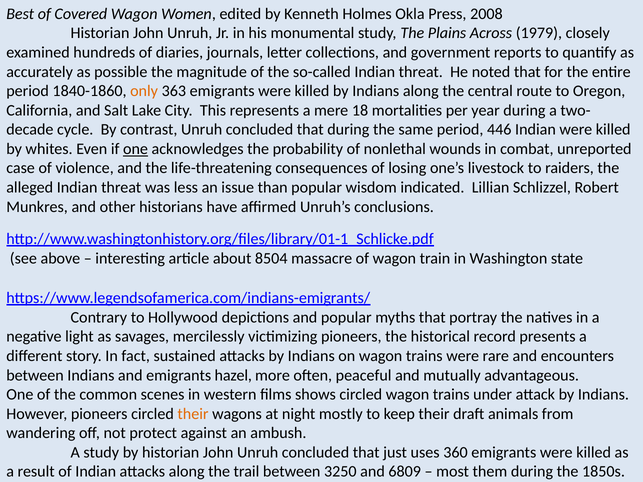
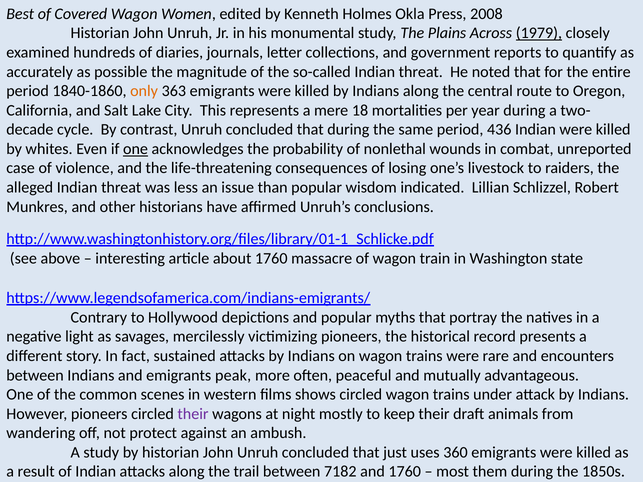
1979 underline: none -> present (539, 33)
446: 446 -> 436 (499, 130)
about 8504: 8504 -> 1760 (271, 259)
hazel: hazel -> peak (233, 375)
their colour: orange -> purple (193, 414)
3250: 3250 -> 7182 (340, 472)
and 6809: 6809 -> 1760 (405, 472)
